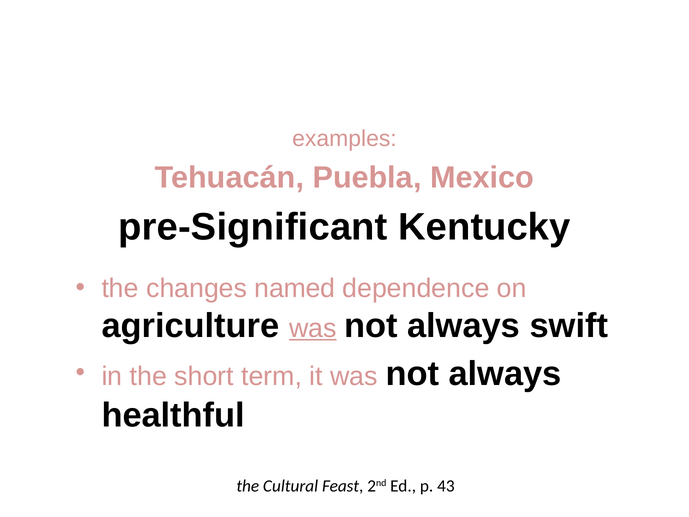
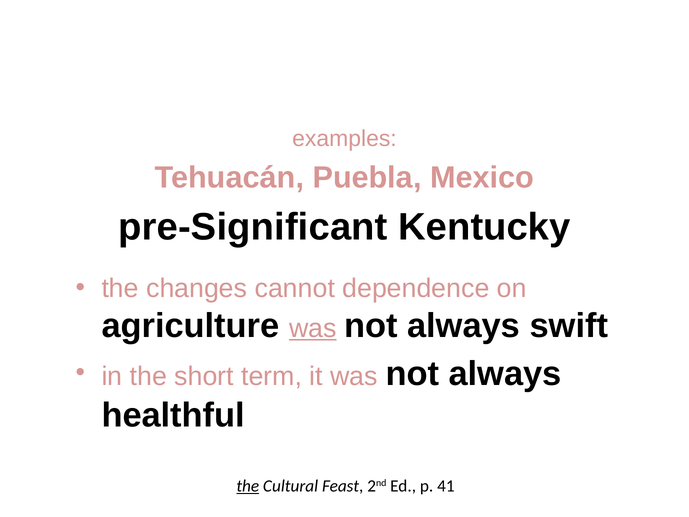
named: named -> cannot (295, 288)
the underline: none -> present (248, 486)
43: 43 -> 41 (446, 486)
